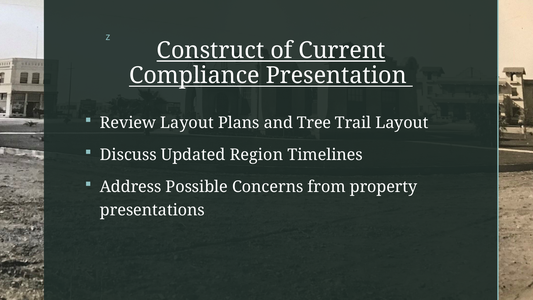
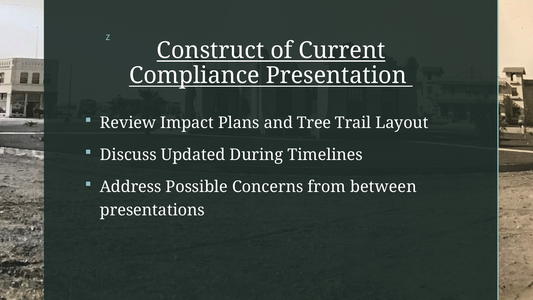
Review Layout: Layout -> Impact (187, 123)
Region: Region -> During (256, 155)
property: property -> between (383, 187)
